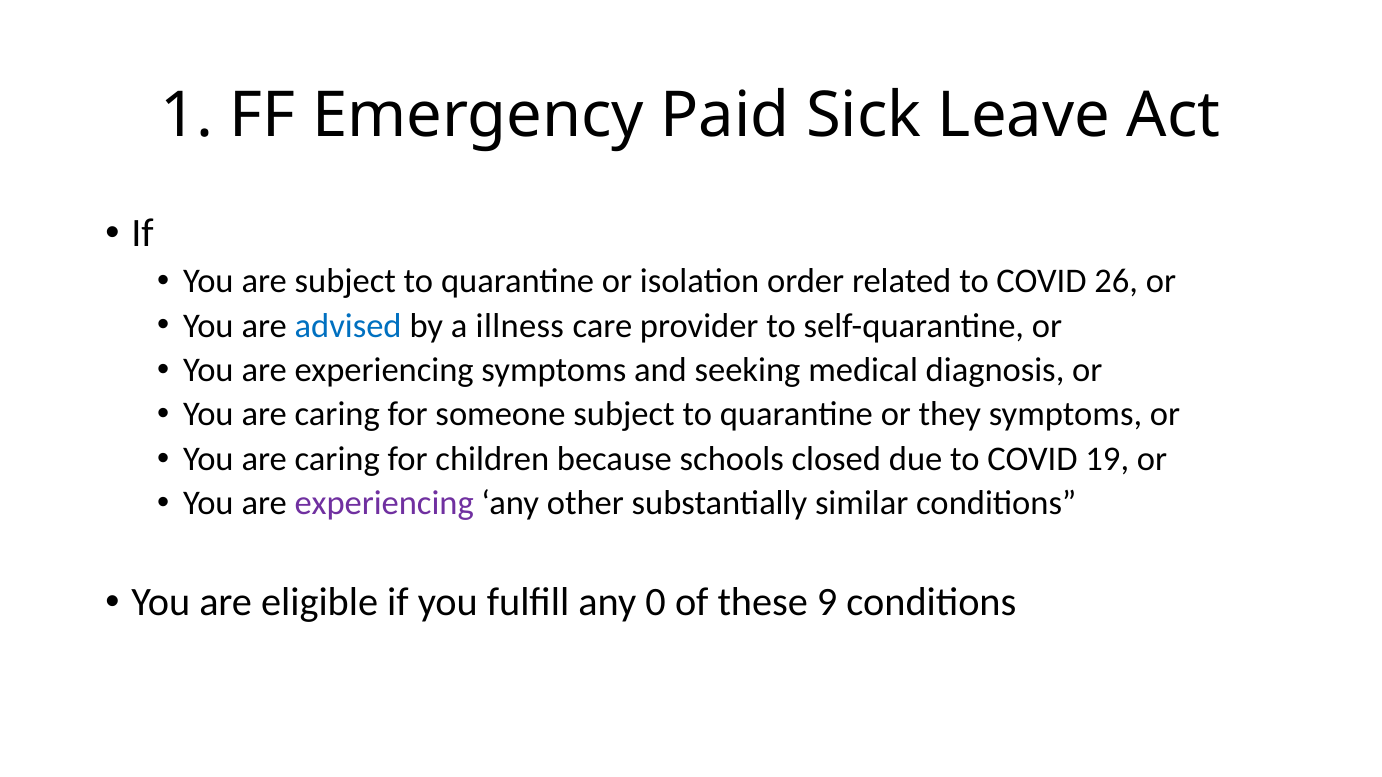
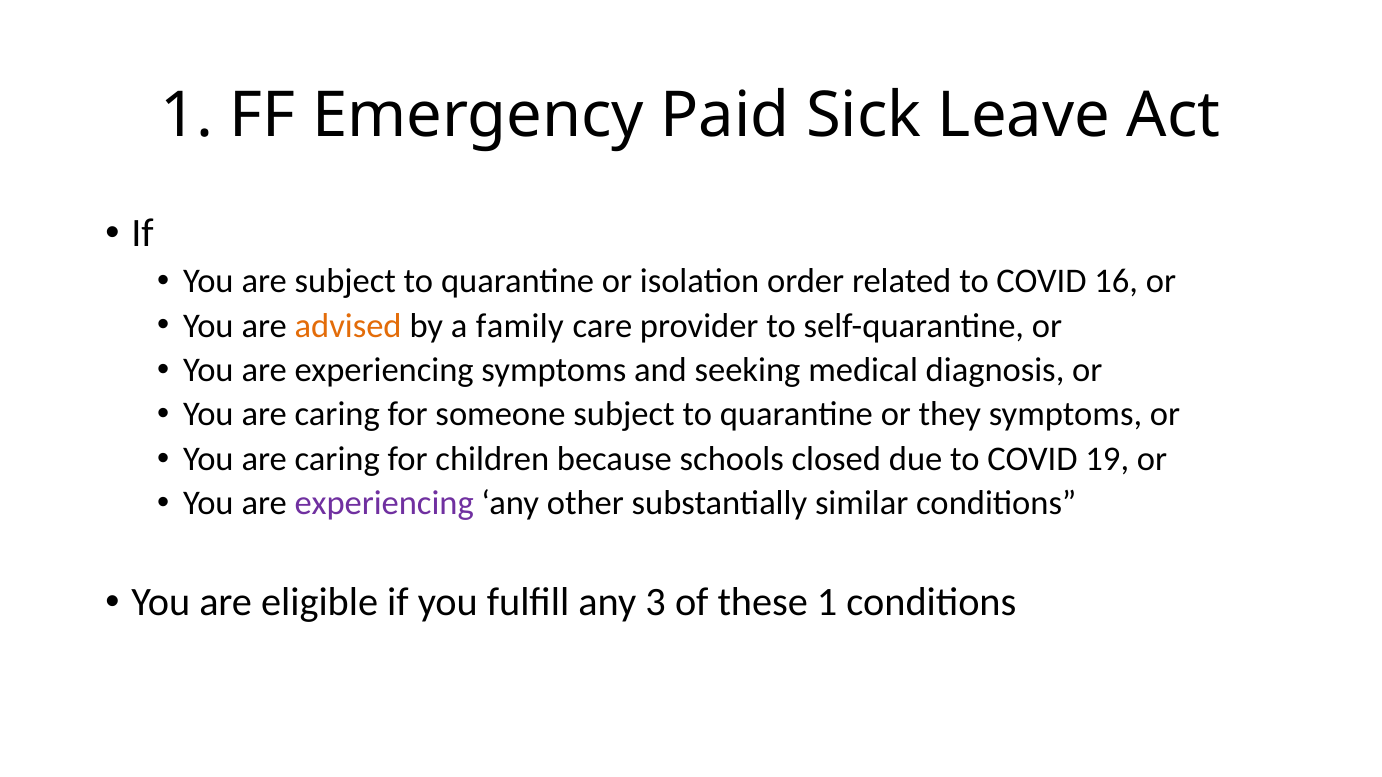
26: 26 -> 16 (1116, 281)
advised colour: blue -> orange (348, 326)
illness: illness -> family (520, 326)
0: 0 -> 3 (656, 603)
these 9: 9 -> 1 (827, 603)
